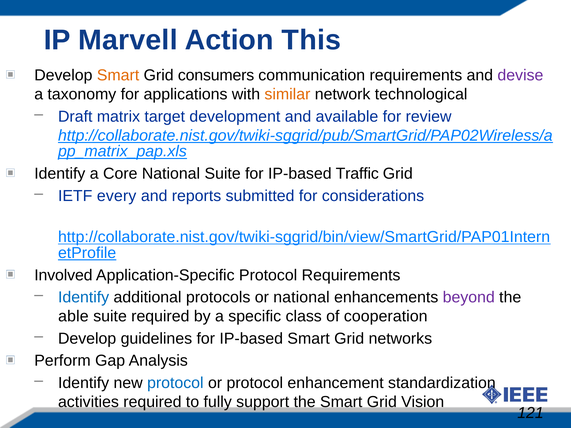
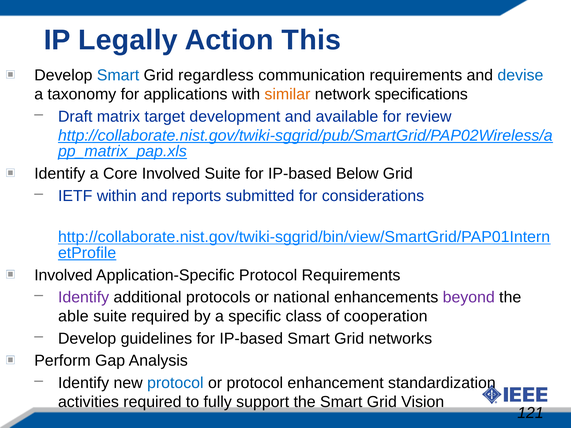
Marvell: Marvell -> Legally (128, 40)
Smart colour: orange -> blue (118, 75)
consumers: consumers -> regardless (216, 75)
devise colour: purple -> blue (520, 75)
technological: technological -> specifications (421, 94)
Core National: National -> Involved (171, 174)
Traffic: Traffic -> Below (357, 174)
every: every -> within (117, 196)
Identify colour: blue -> purple (84, 297)
